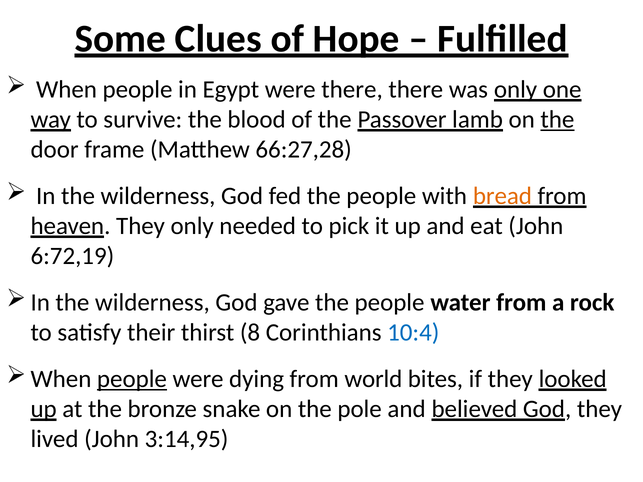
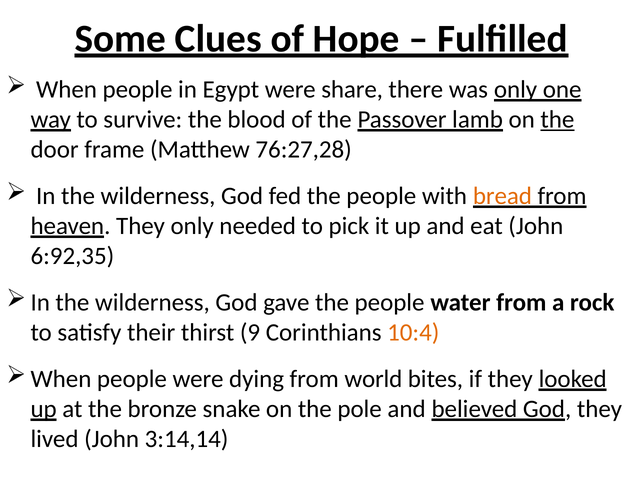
were there: there -> share (352, 90)
66:27,28: 66:27,28 -> 76:27,28 (304, 150)
6:72,19: 6:72,19 -> 6:92,35 (72, 256)
8: 8 -> 9 (250, 333)
10:4 colour: blue -> orange (413, 333)
people underline: present -> none (132, 379)
3:14,95: 3:14,95 -> 3:14,14 (187, 439)
